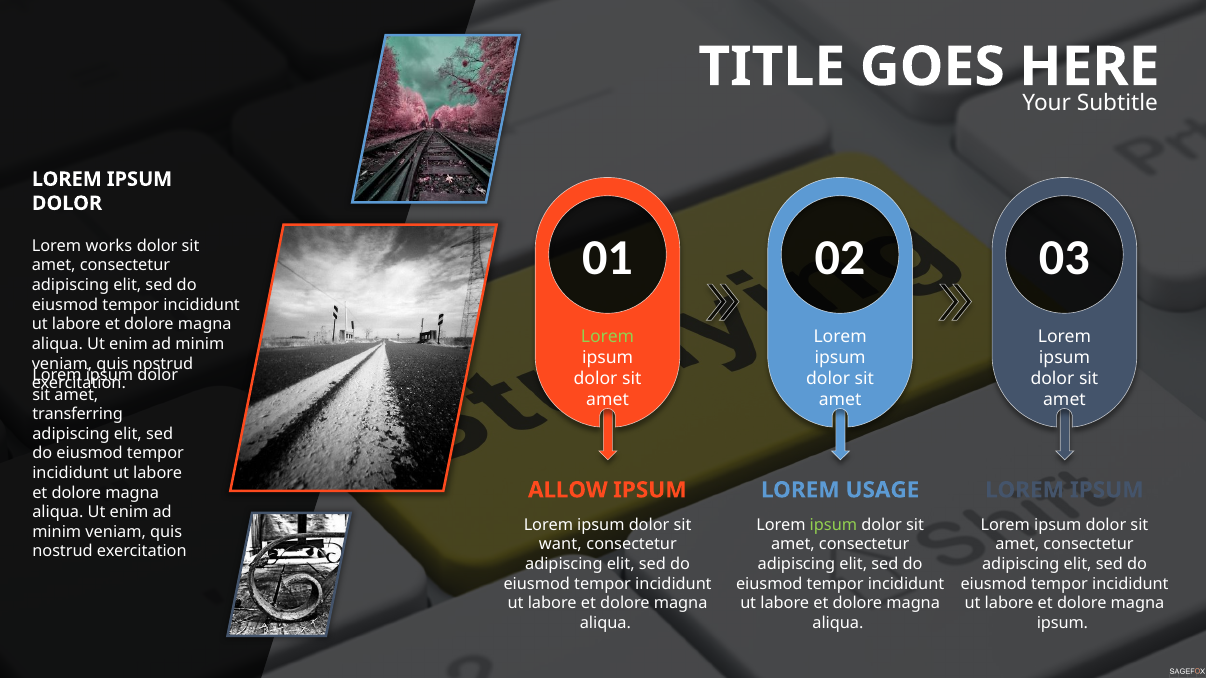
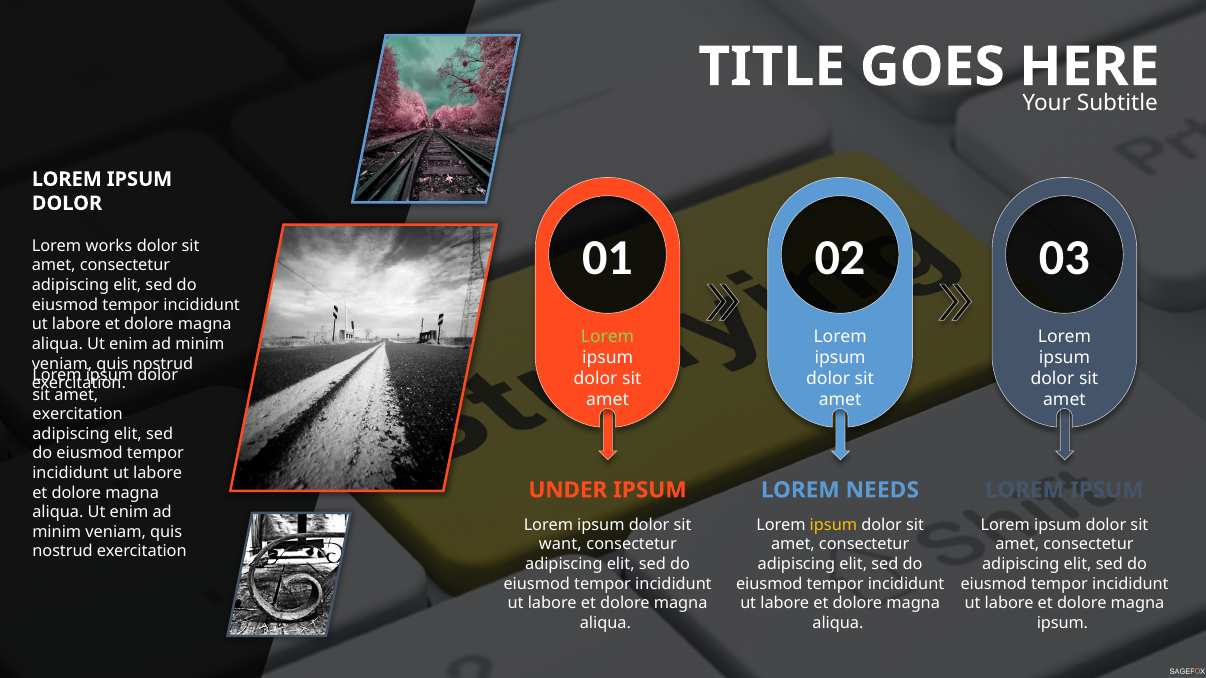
transferring: transferring -> exercitation (78, 414)
ALLOW: ALLOW -> UNDER (568, 490)
USAGE: USAGE -> NEEDS (882, 490)
ipsum colour: light green -> yellow (833, 525)
